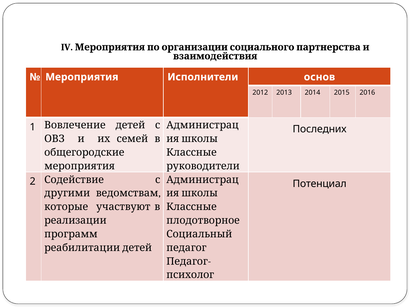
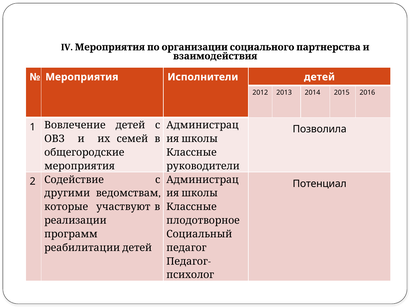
Исполнители основ: основ -> детей (319, 77)
Последних: Последних -> Позволила (320, 129)
